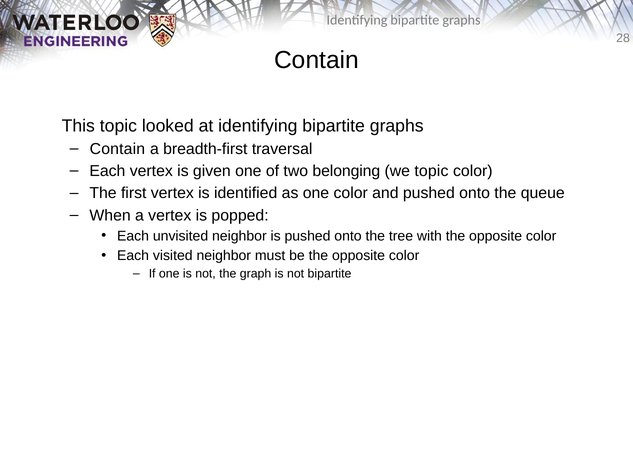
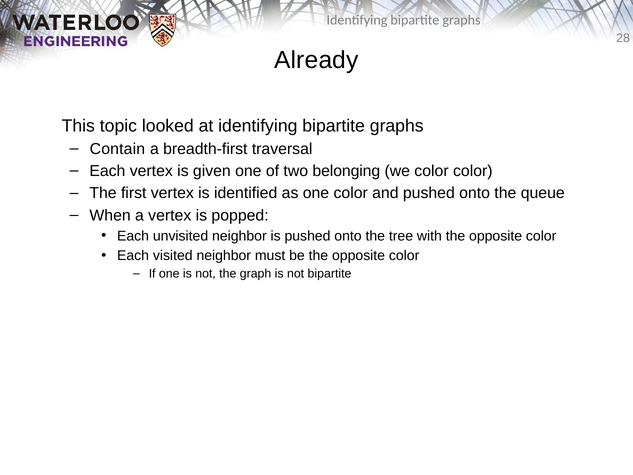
Contain: Contain -> Already (316, 60)
we topic: topic -> color (432, 171)
